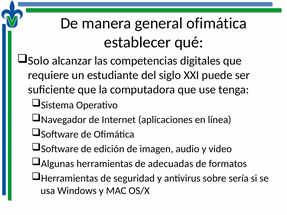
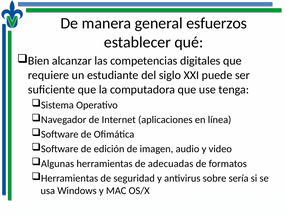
general ofimática: ofimática -> esfuerzos (217, 23)
Solo: Solo -> Bien (39, 61)
